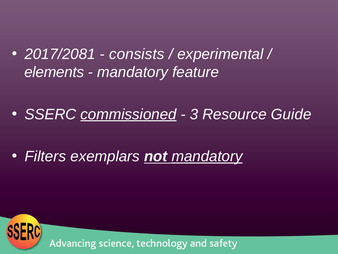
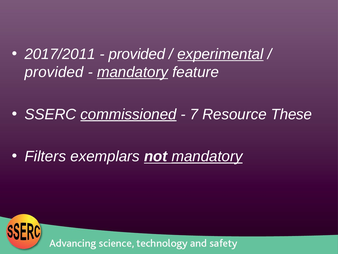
2017/2081: 2017/2081 -> 2017/2011 (60, 54)
consists: consists -> provided (137, 54)
experimental underline: none -> present (220, 54)
elements: elements -> provided (54, 72)
mandatory underline: none -> present (133, 72)
3: 3 -> 7 (194, 114)
Guide: Guide -> These (291, 114)
